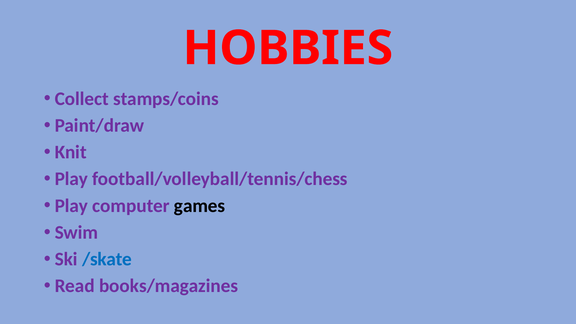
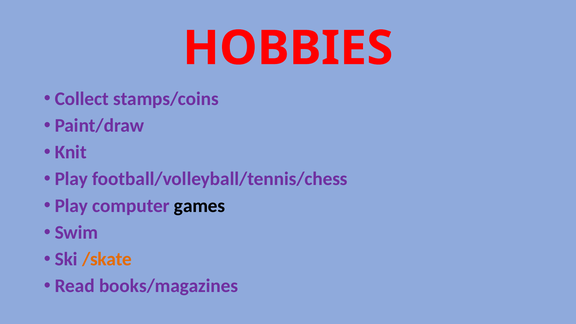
/skate colour: blue -> orange (107, 259)
